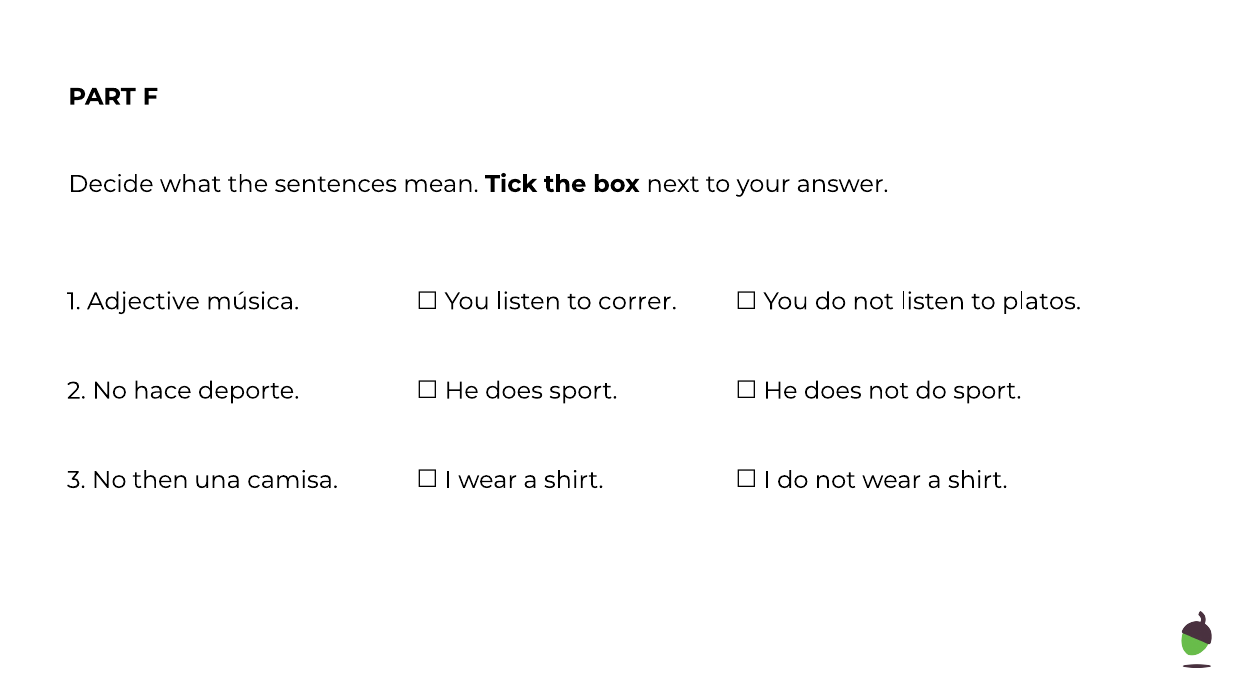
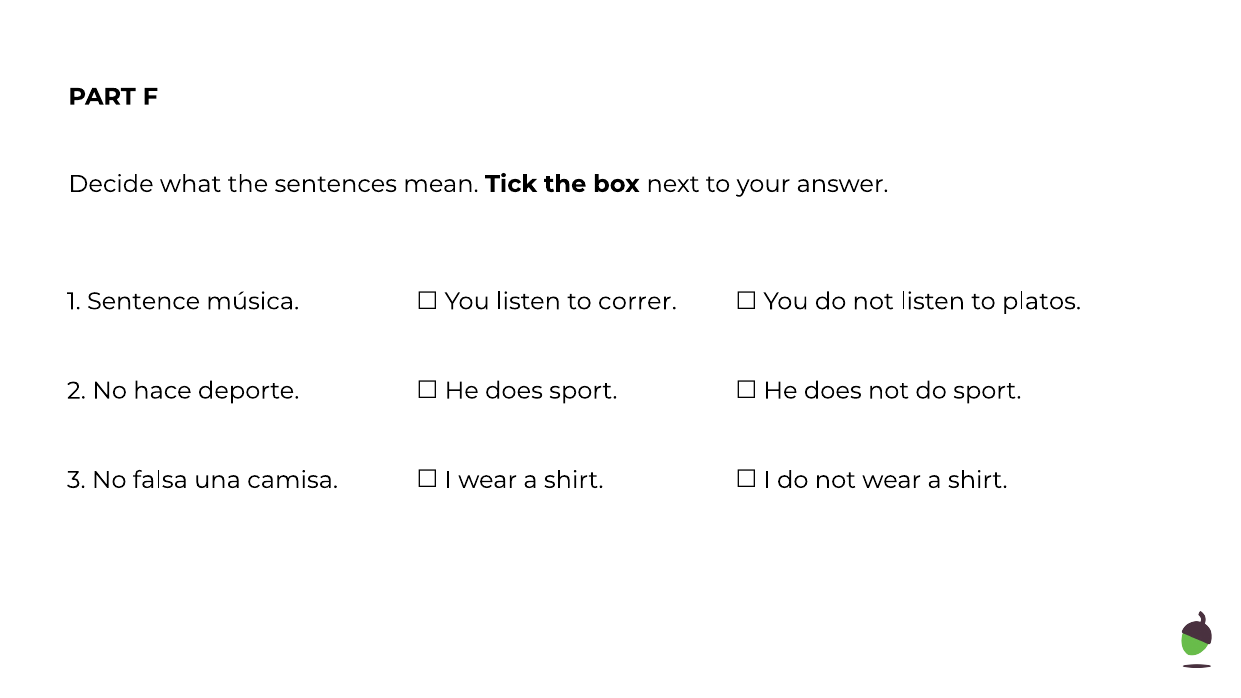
Adjective: Adjective -> Sentence (144, 301)
then: then -> falsa (160, 480)
